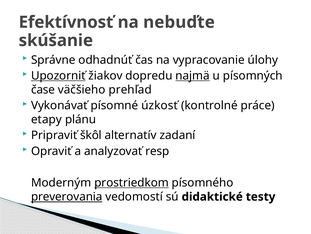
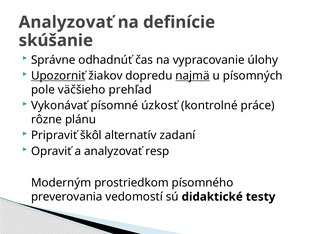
Efektívnosť: Efektívnosť -> Analyzovať (66, 22)
nebuďte: nebuďte -> definície (179, 22)
čase: čase -> pole (43, 89)
etapy: etapy -> rôzne (47, 119)
prostriedkom underline: present -> none (132, 182)
preverovania underline: present -> none (67, 196)
